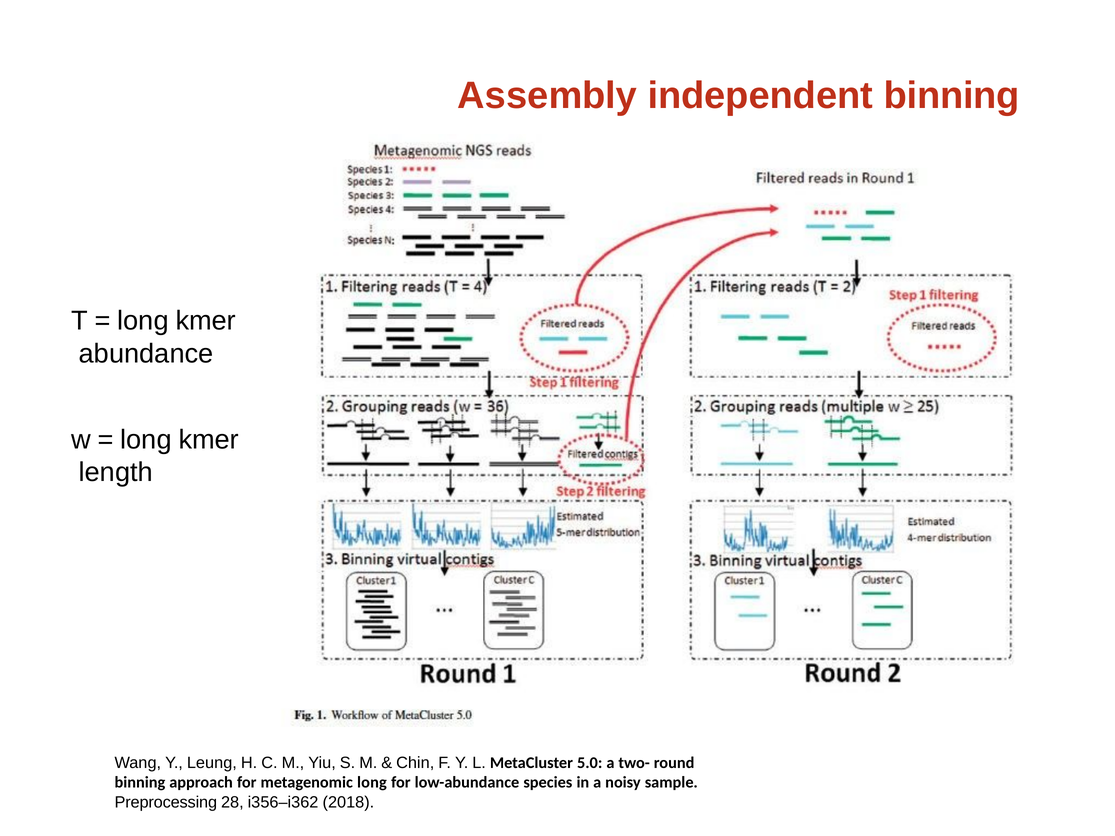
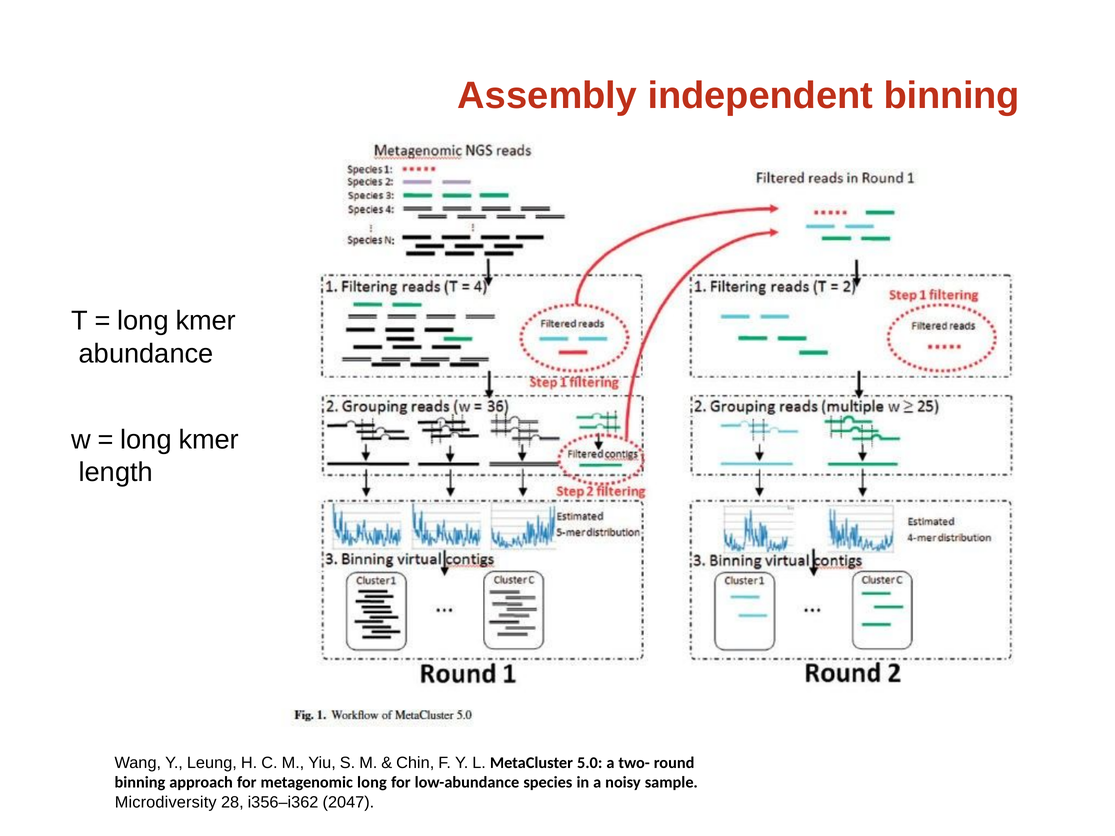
Preprocessing: Preprocessing -> Microdiversity (166, 802)
2018: 2018 -> 2047 (348, 802)
